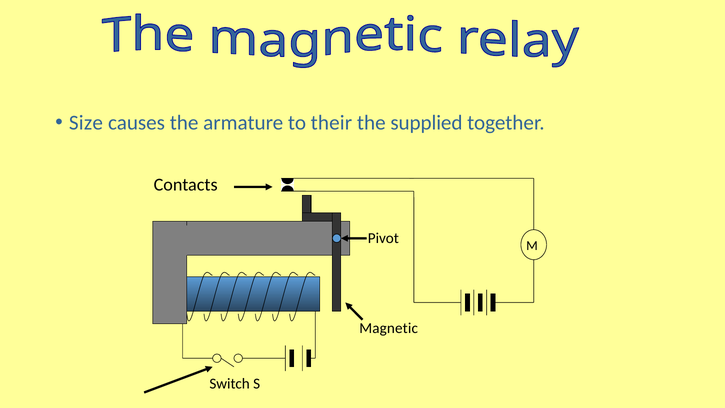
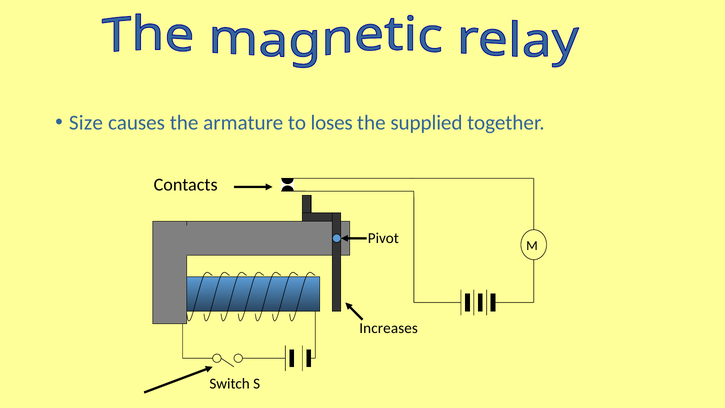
their: their -> loses (332, 123)
Magnetic: Magnetic -> Increases (389, 328)
